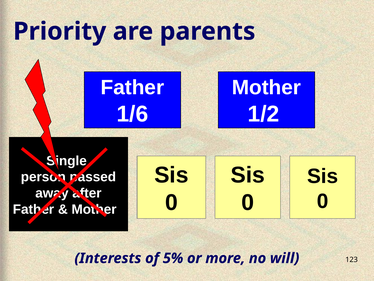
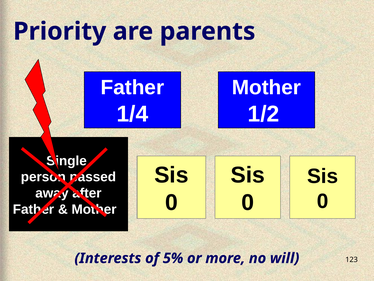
1/6: 1/6 -> 1/4 (132, 114)
